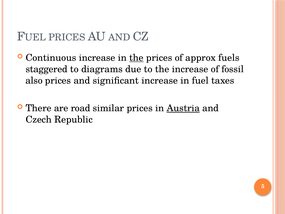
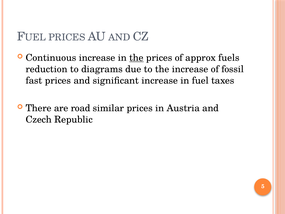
staggered: staggered -> reduction (47, 69)
also: also -> fast (34, 80)
Austria underline: present -> none (183, 108)
